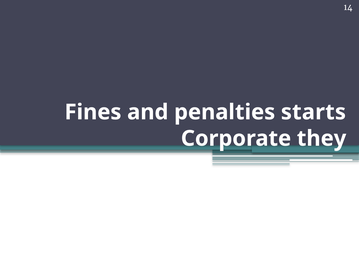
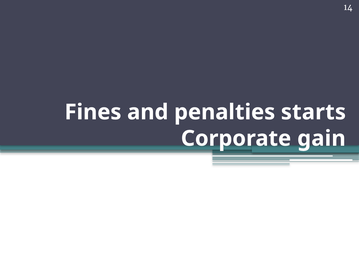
they: they -> gain (321, 139)
